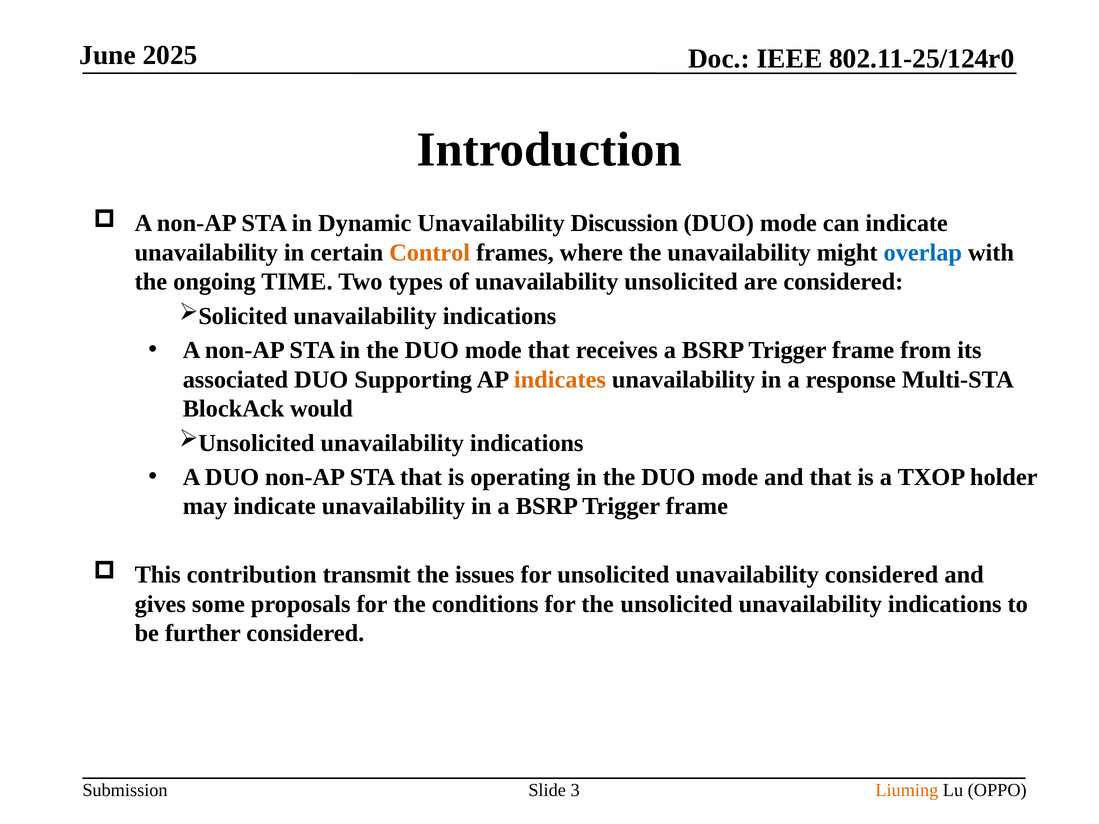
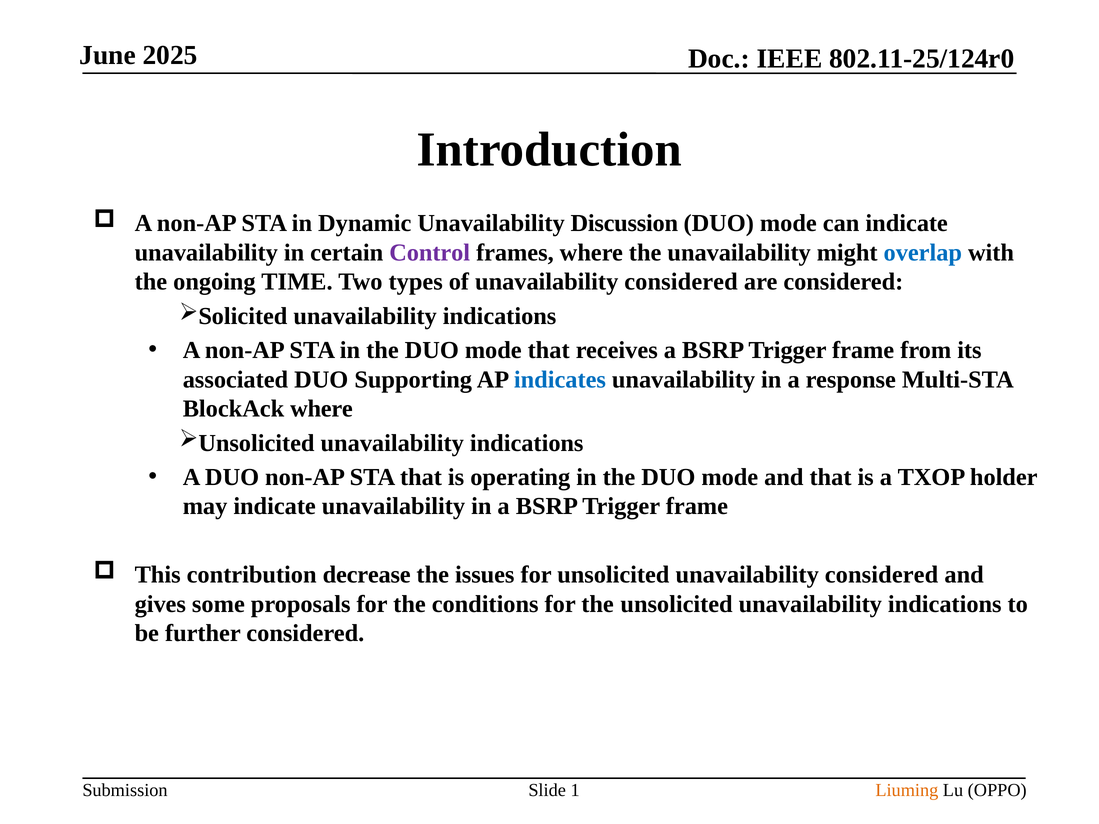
Control colour: orange -> purple (430, 253)
of unavailability unsolicited: unsolicited -> considered (681, 282)
indicates colour: orange -> blue (560, 380)
BlockAck would: would -> where (321, 409)
transmit: transmit -> decrease (367, 575)
3: 3 -> 1 (575, 791)
